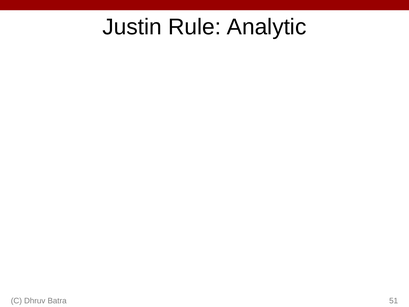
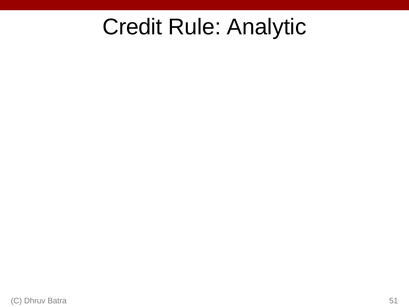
Justin: Justin -> Credit (132, 27)
